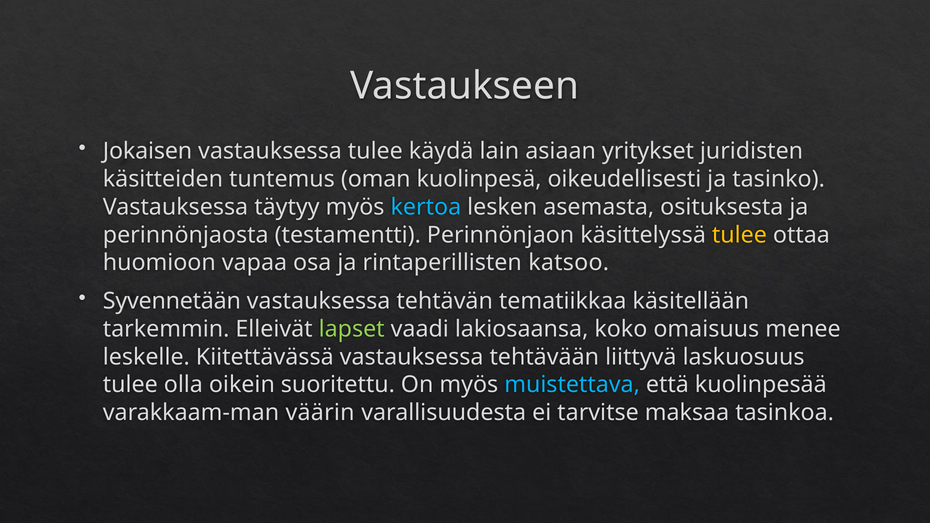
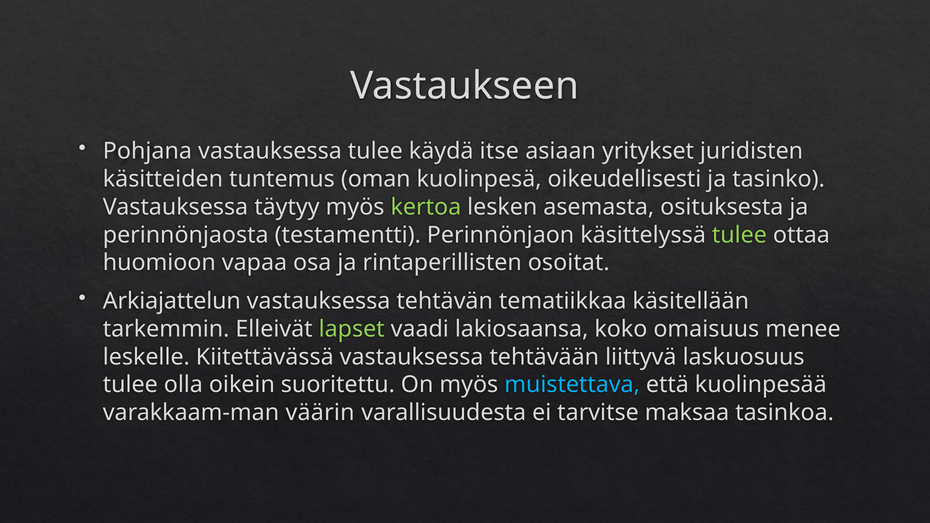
Jokaisen: Jokaisen -> Pohjana (147, 151)
lain: lain -> itse (499, 151)
kertoa colour: light blue -> light green (426, 207)
tulee colour: yellow -> light green (739, 235)
katsoo: katsoo -> osoitat (569, 263)
Syvennetään: Syvennetään -> Arkiajattelun (172, 301)
